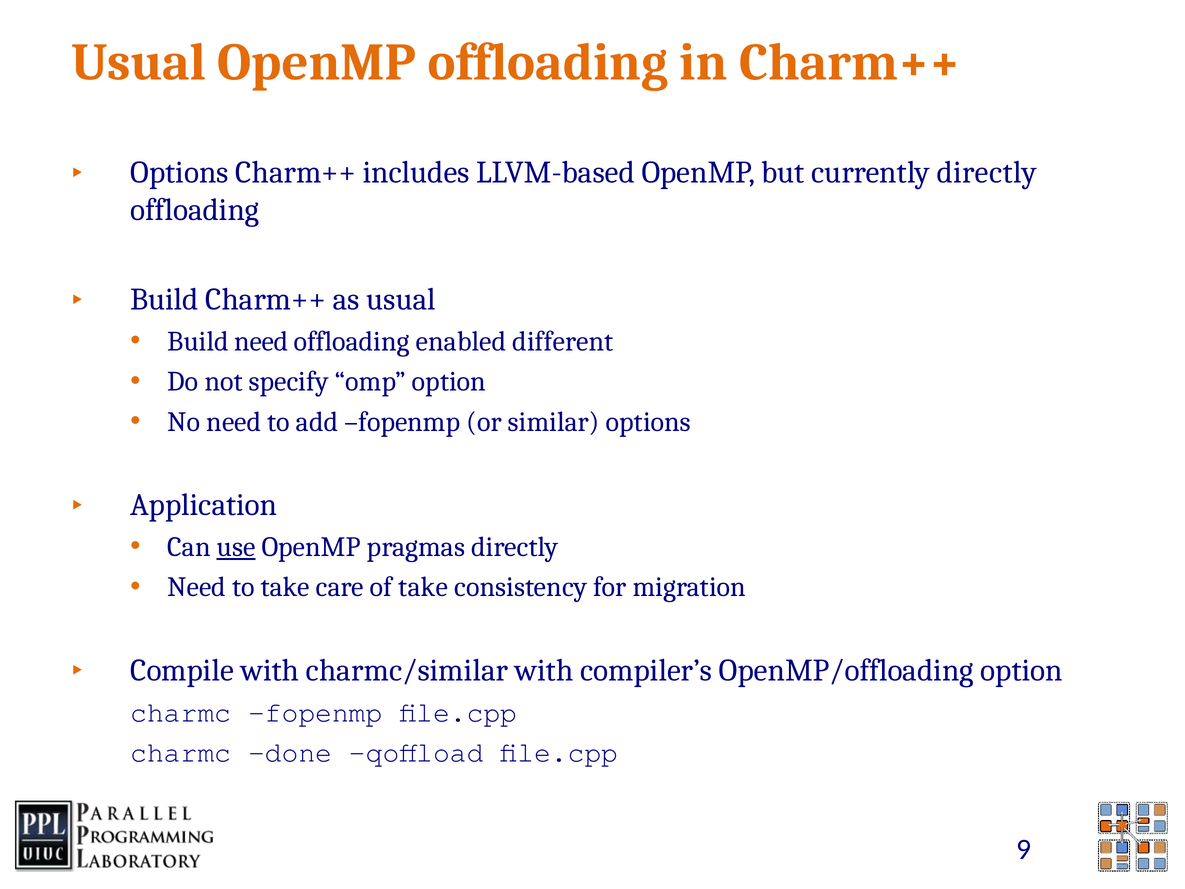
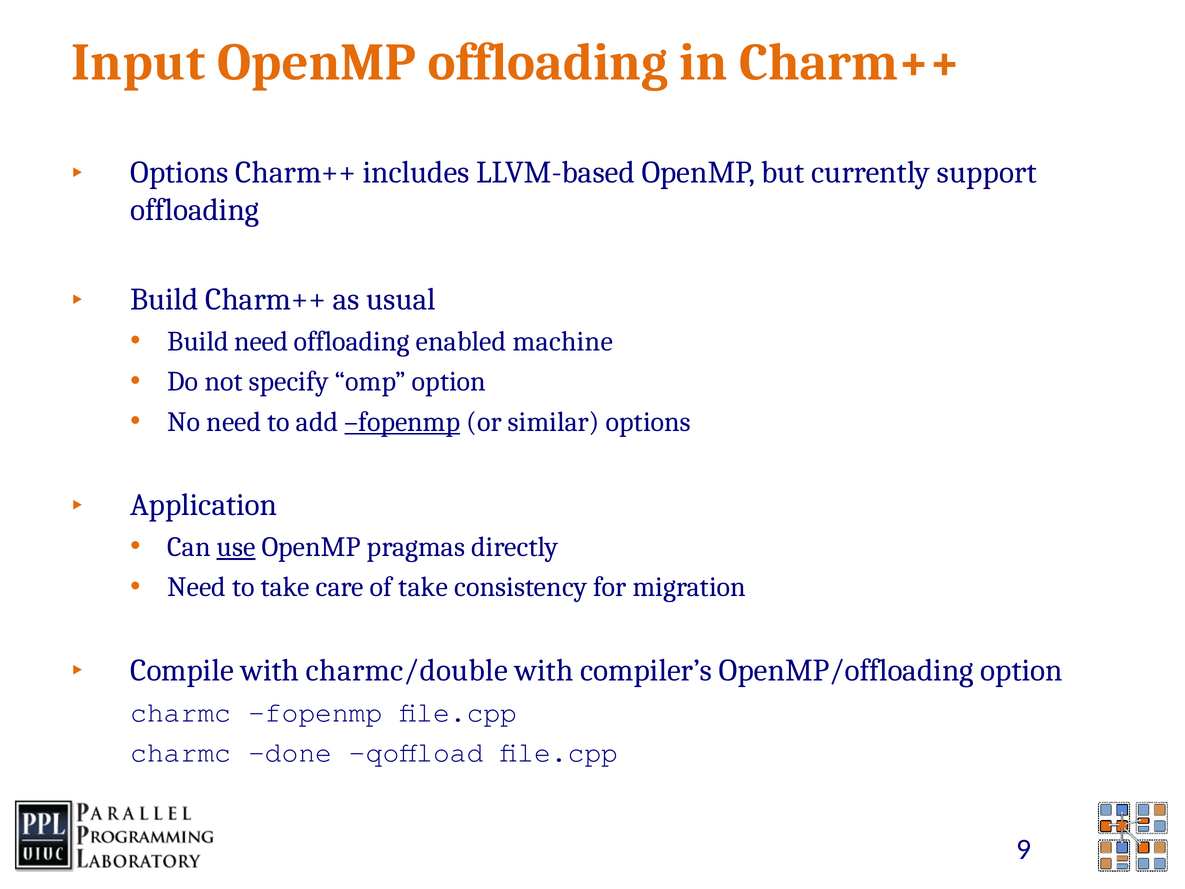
Usual: Usual -> Input (138, 62)
currently directly: directly -> support (987, 173)
different: different -> machine (563, 341)
fopenmp underline: none -> present (402, 422)
charmc/similar: charmc/similar -> charmc/double (407, 670)
